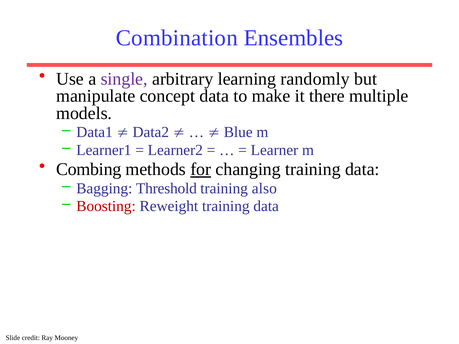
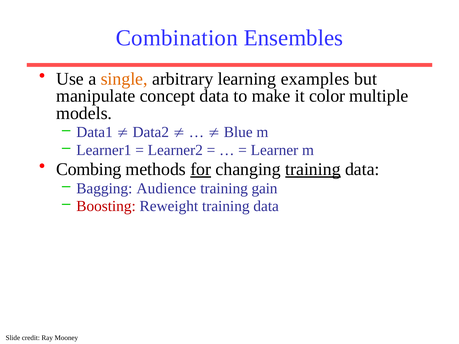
single colour: purple -> orange (124, 79)
randomly: randomly -> examples (315, 79)
there: there -> color (327, 96)
training underline: none -> present (313, 169)
Threshold: Threshold -> Audience (166, 189)
also: also -> gain (264, 189)
